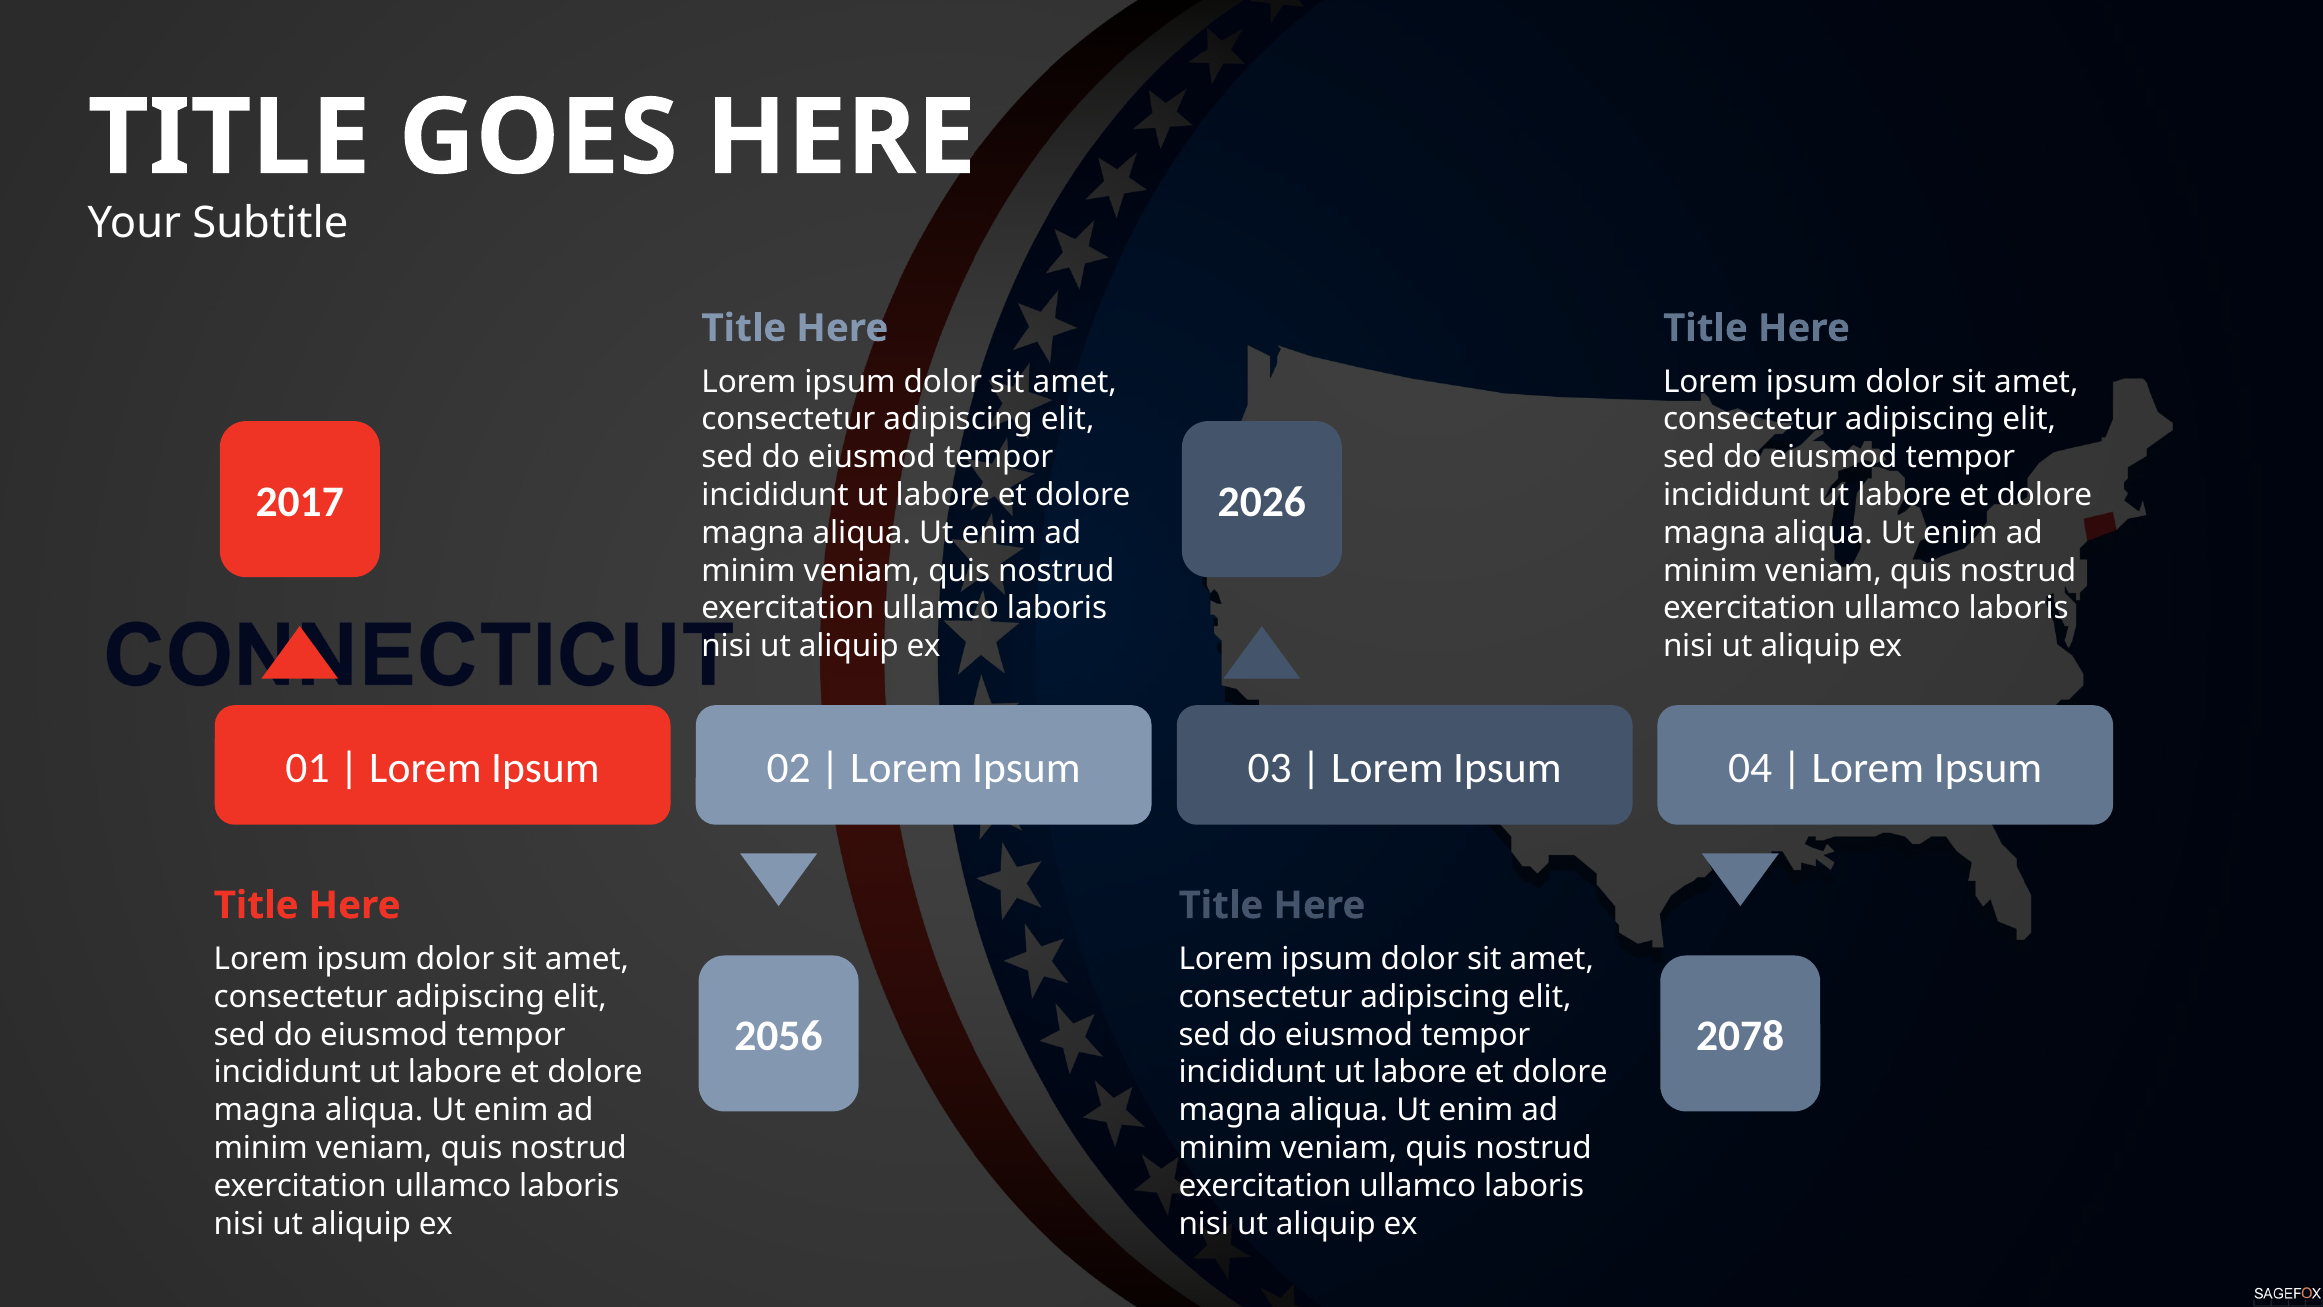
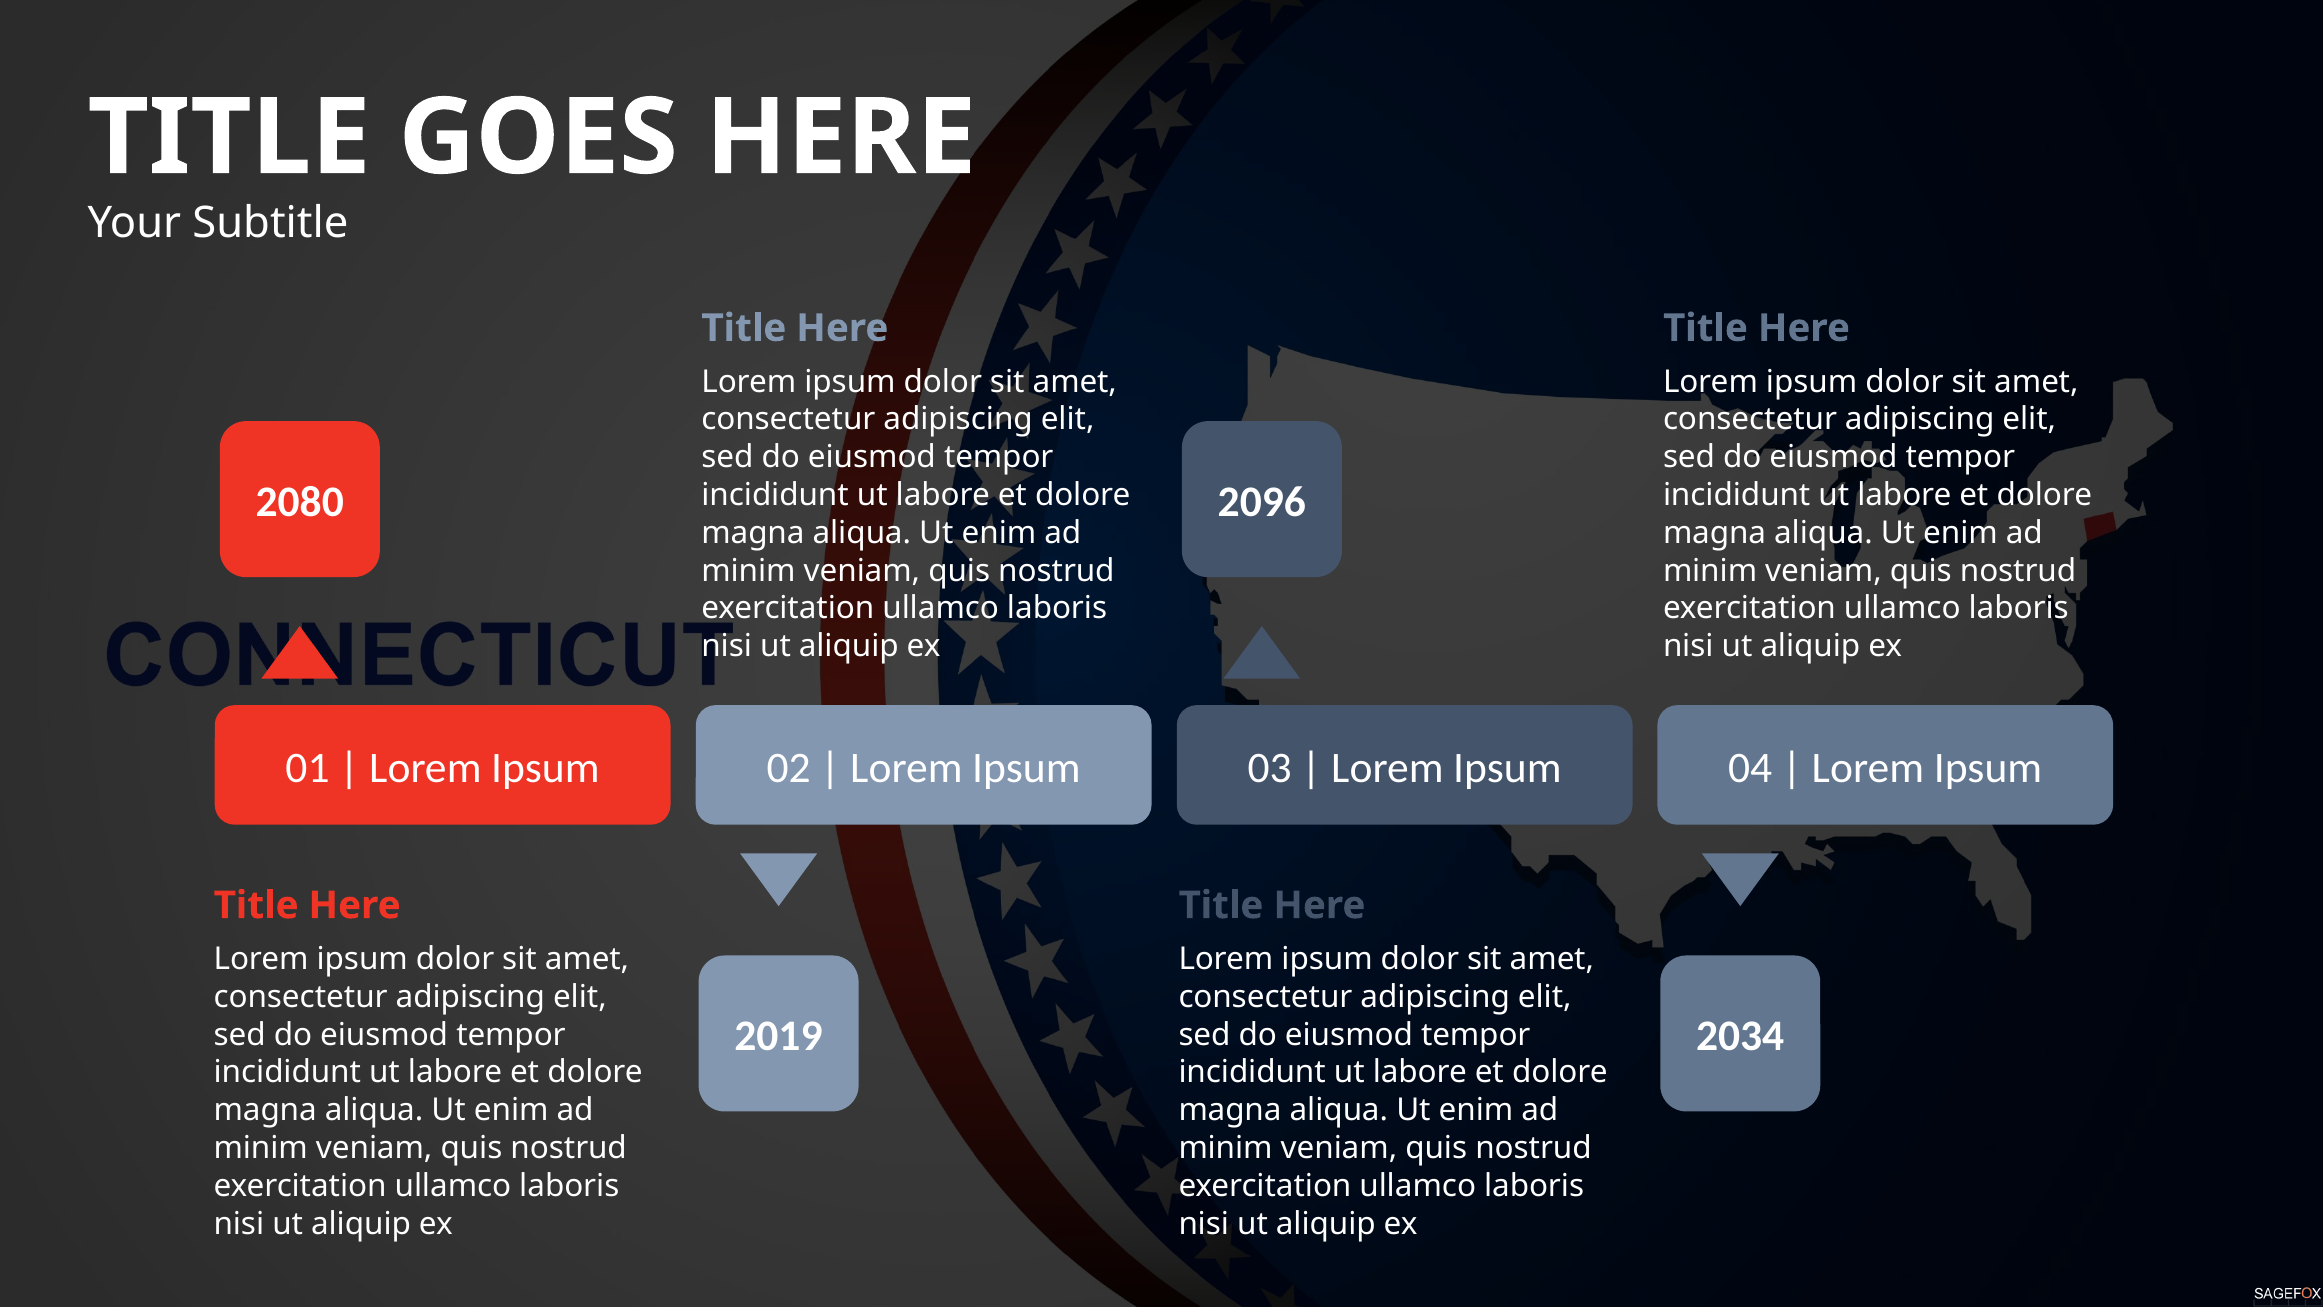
2017: 2017 -> 2080 (300, 502)
2026: 2026 -> 2096 (1262, 502)
2056: 2056 -> 2019 (778, 1036)
2078: 2078 -> 2034 (1740, 1036)
